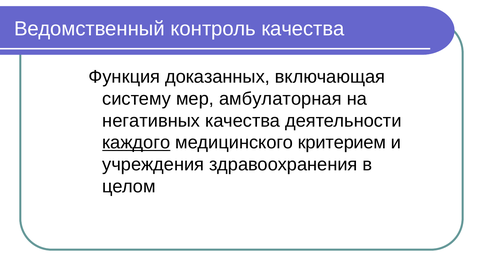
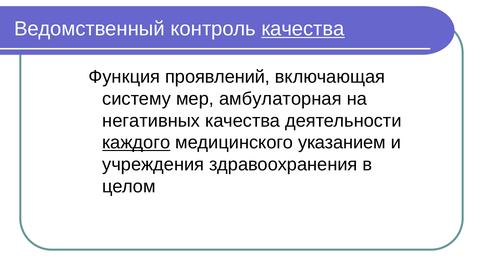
качества underline: none -> present (303, 29)
доказанных: доказанных -> проявлений (218, 77)
критерием: критерием -> указанием (342, 143)
